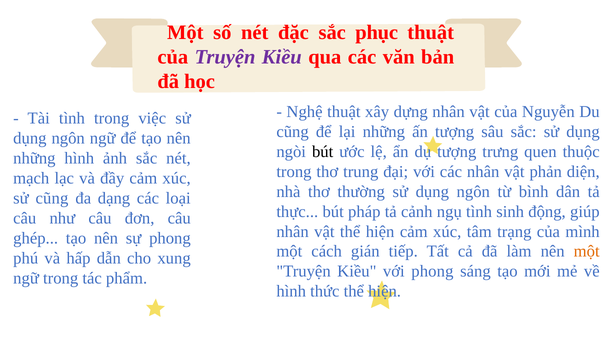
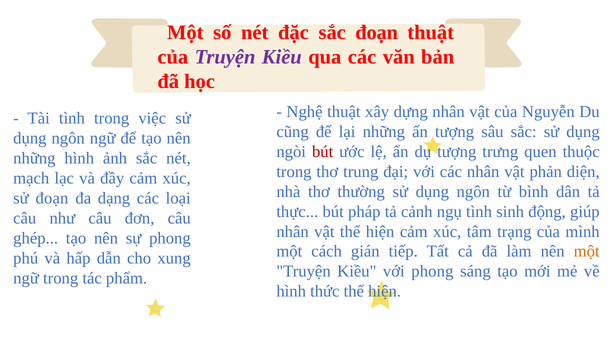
sắc phục: phục -> đoạn (377, 32)
bút colour: black -> red (323, 152)
sử cũng: cũng -> đoạn (52, 198)
